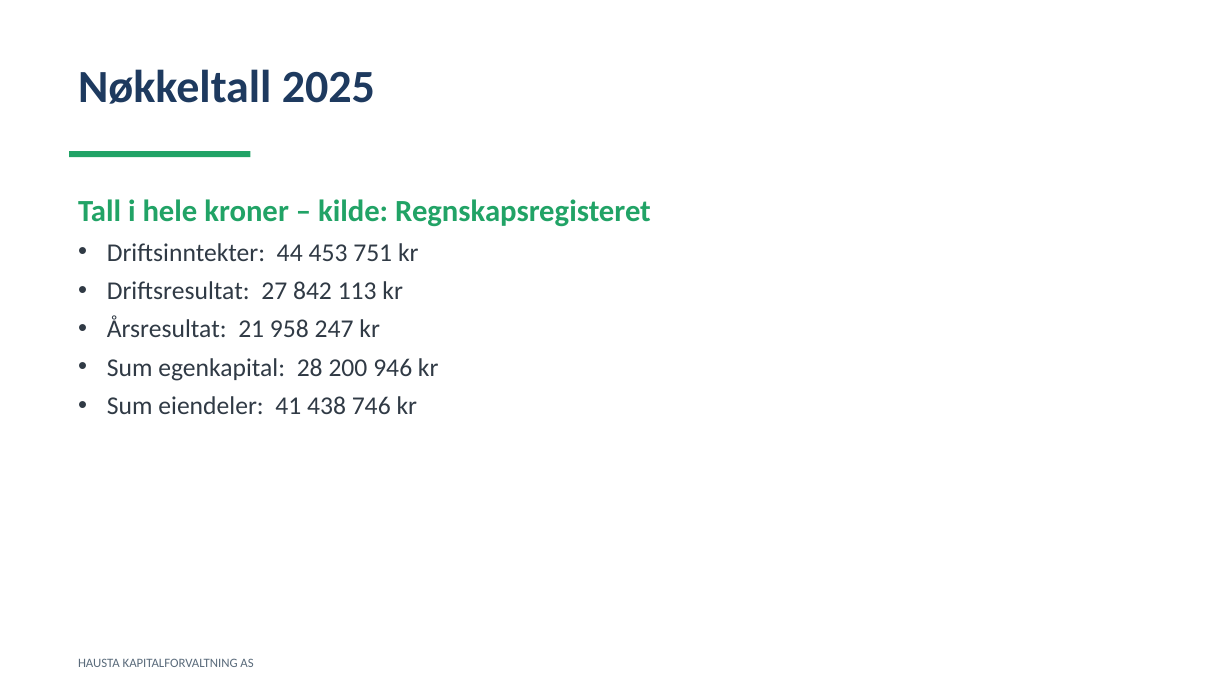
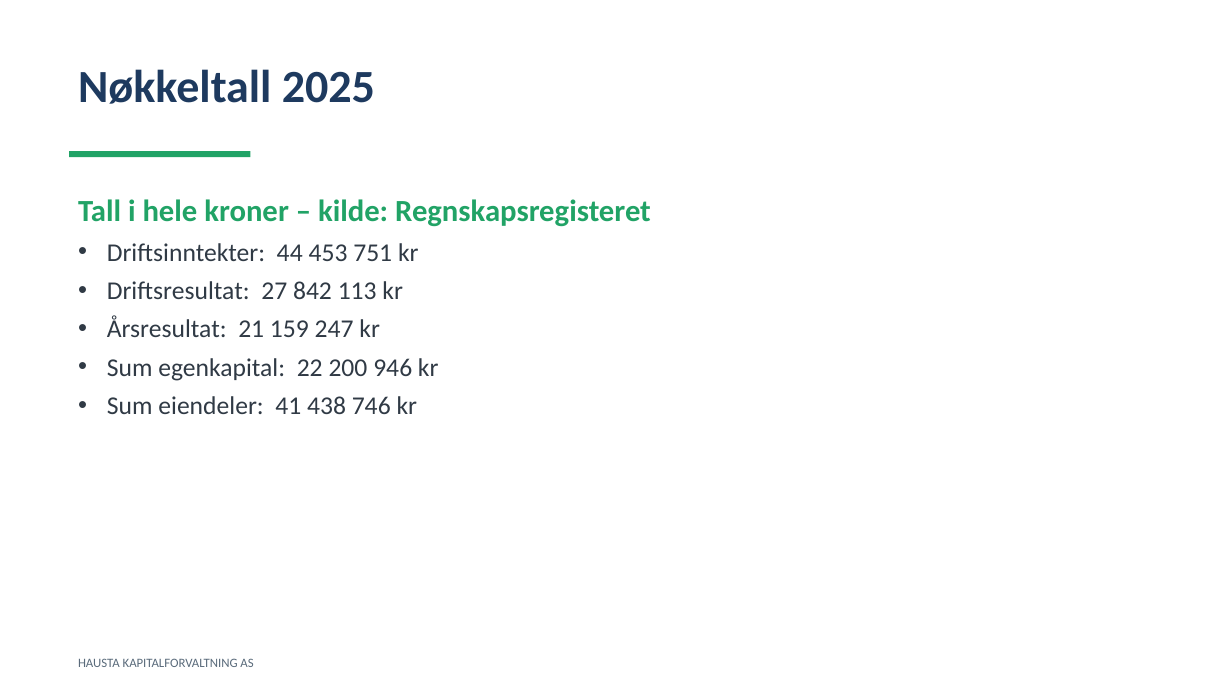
958: 958 -> 159 (289, 329)
28: 28 -> 22 (310, 368)
